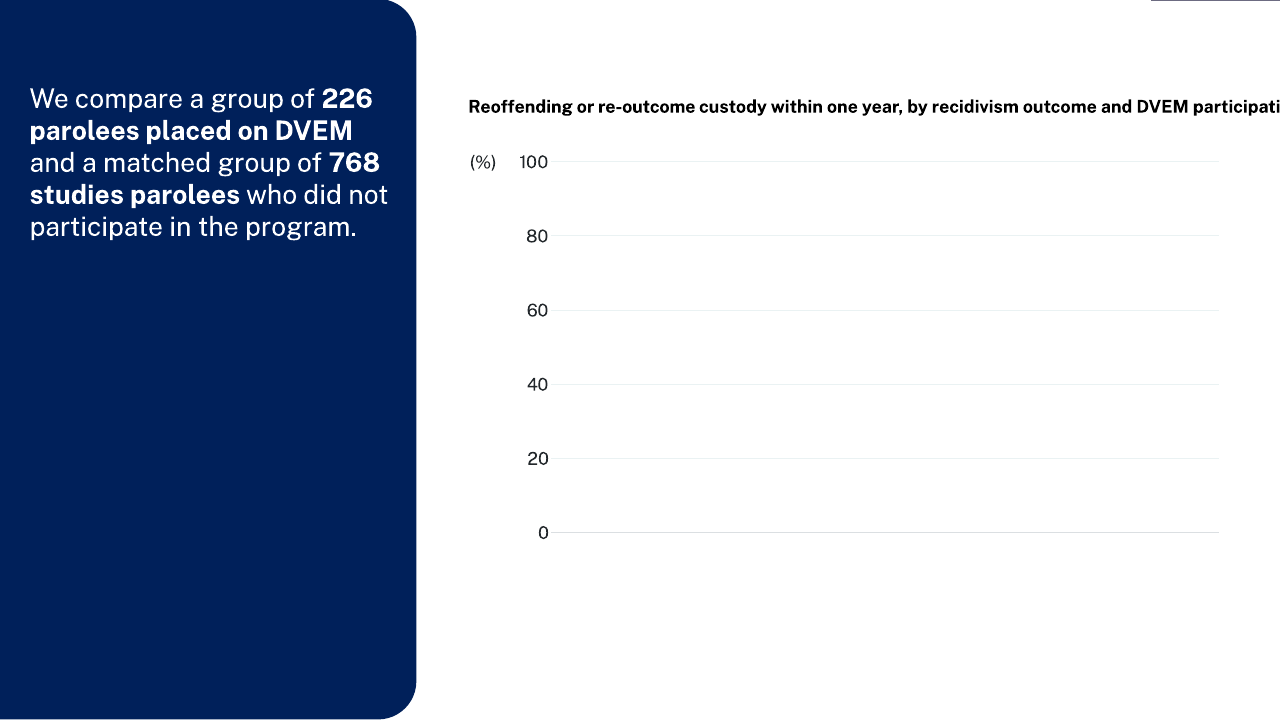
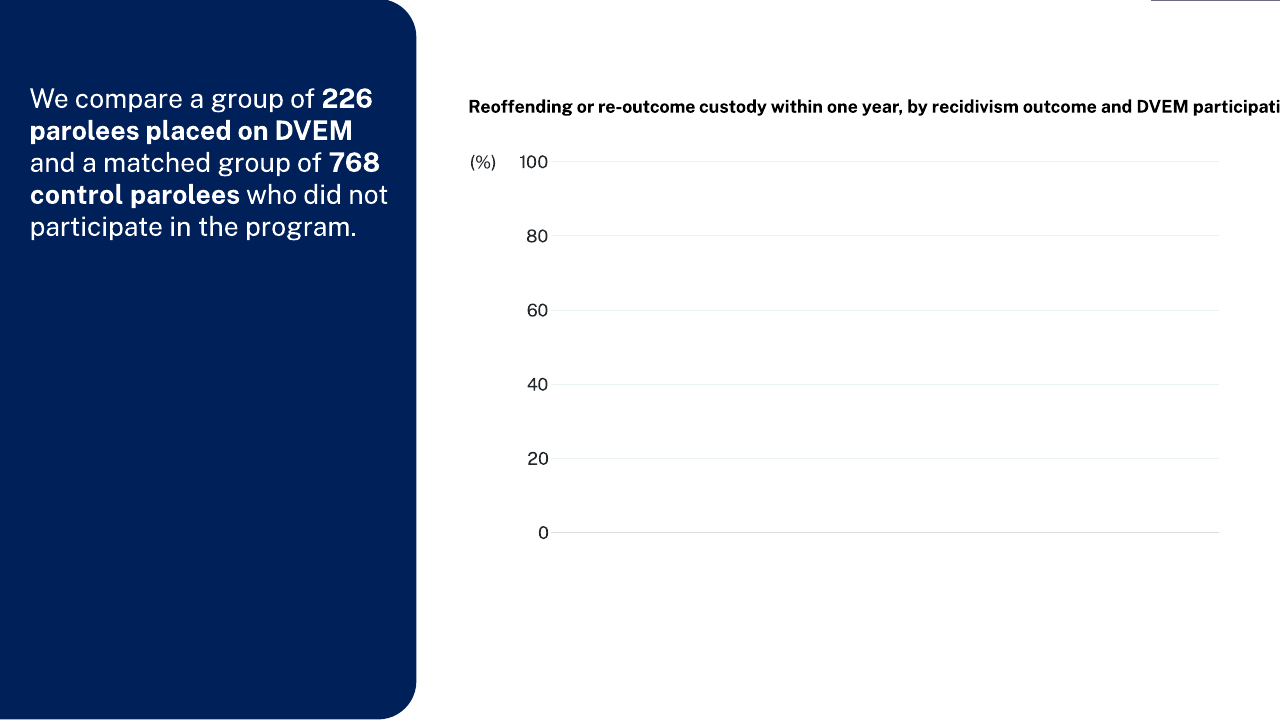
studies: studies -> control (77, 195)
